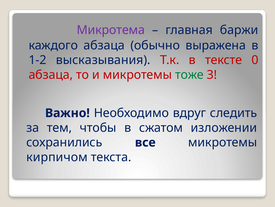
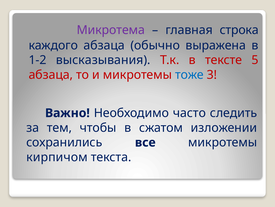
баржи: баржи -> строка (239, 30)
0: 0 -> 5 (255, 60)
тоже colour: green -> blue (189, 75)
вдруг: вдруг -> часто (189, 113)
